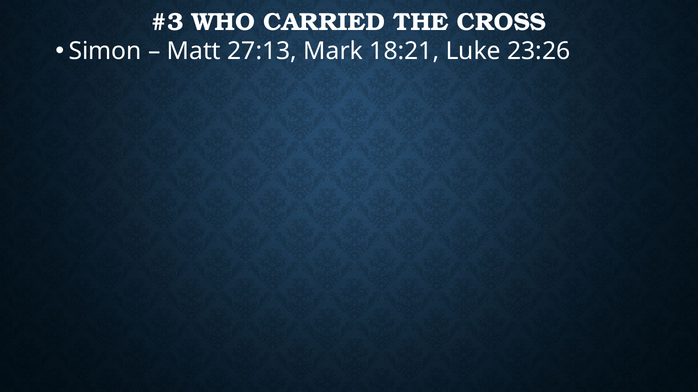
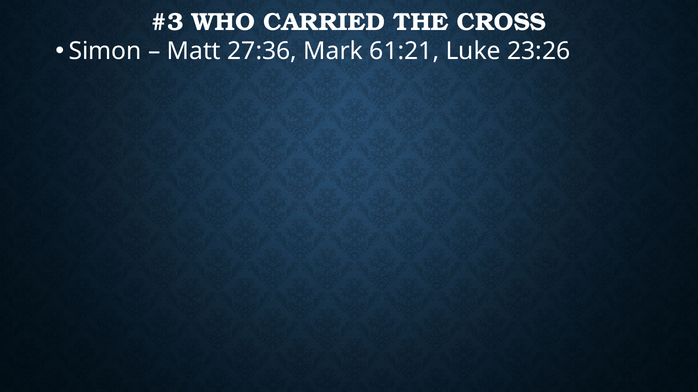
27:13: 27:13 -> 27:36 (262, 51)
18:21: 18:21 -> 61:21 (404, 51)
